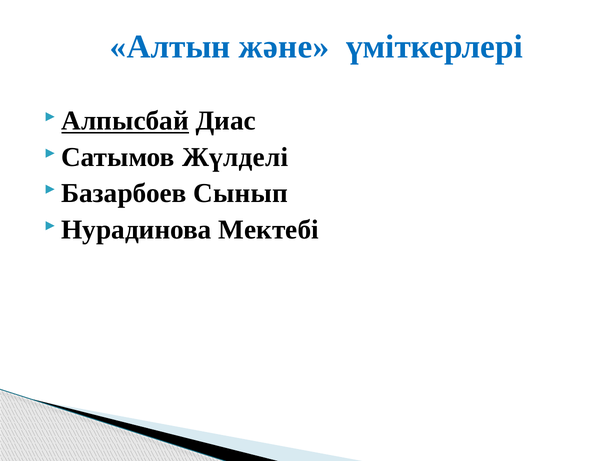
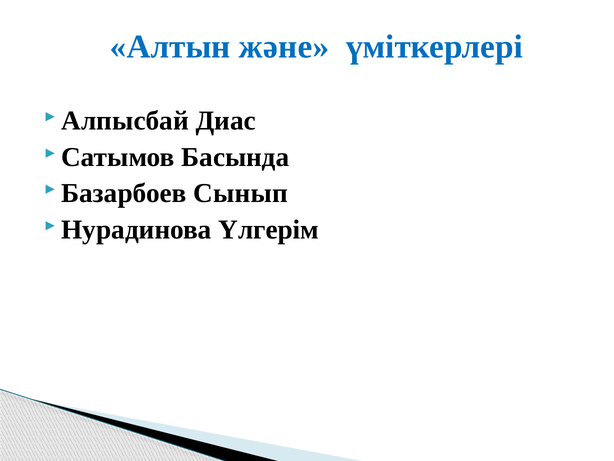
Алпысбай underline: present -> none (125, 121)
Жүлделі: Жүлделі -> Басында (235, 157)
Мектебі: Мектебі -> Үлгерім (269, 229)
